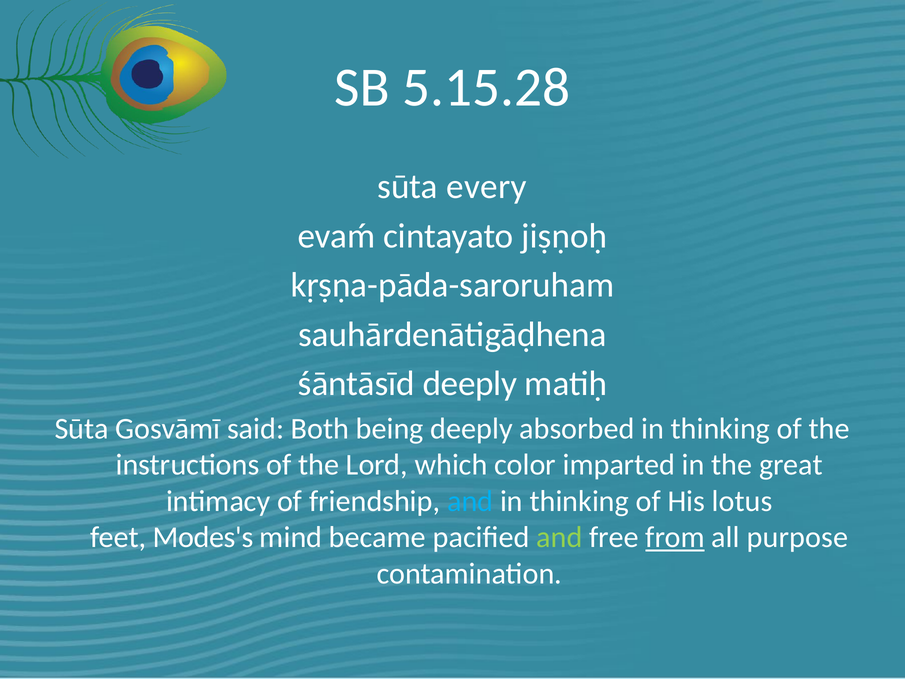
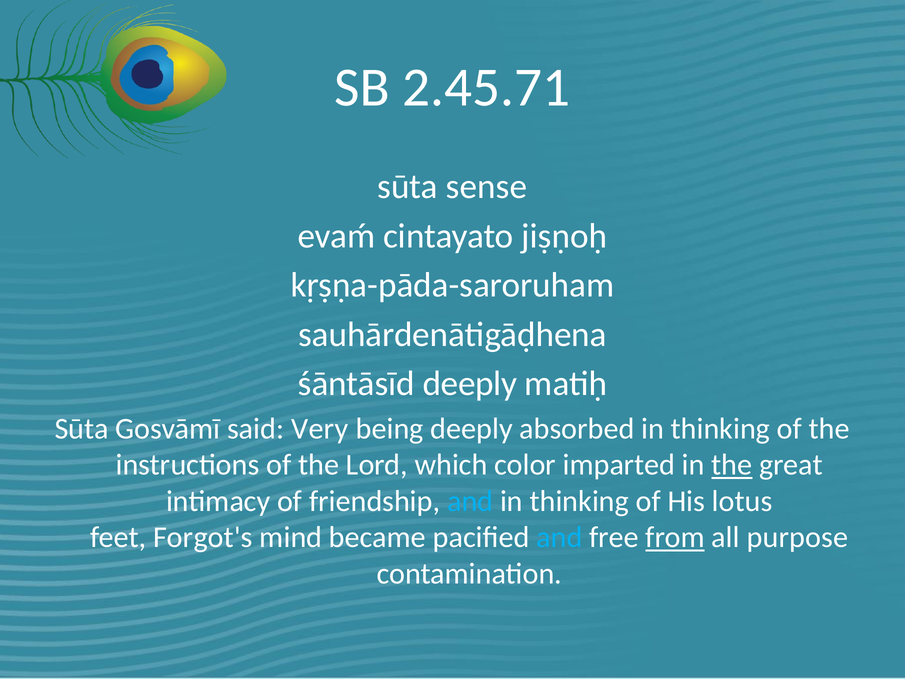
5.15.28: 5.15.28 -> 2.45.71 (486, 88)
every: every -> sense (486, 186)
Both: Both -> Very (320, 429)
the underline: none -> present (732, 465)
Modes's: Modes's -> Forgot's (203, 537)
and colour: light green -> light blue (559, 537)
